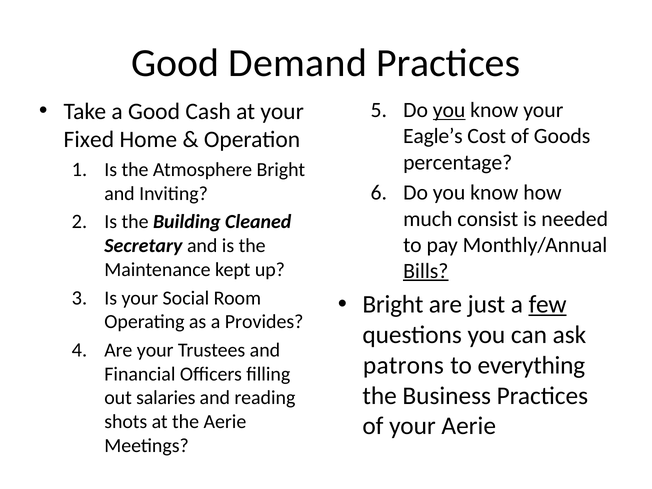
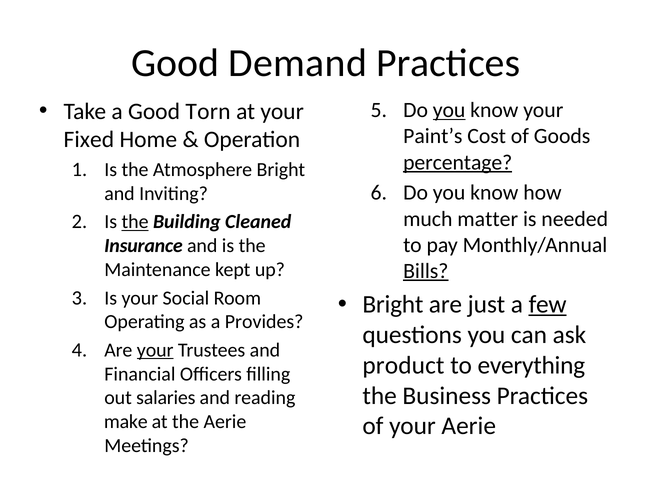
Cash: Cash -> Torn (208, 111)
Eagle’s: Eagle’s -> Paint’s (433, 136)
percentage underline: none -> present (458, 162)
consist: consist -> matter (488, 219)
the underline: none -> present (135, 222)
Secretary: Secretary -> Insurance (143, 246)
your underline: none -> present (155, 350)
patrons: patrons -> product (403, 365)
shots: shots -> make (126, 422)
